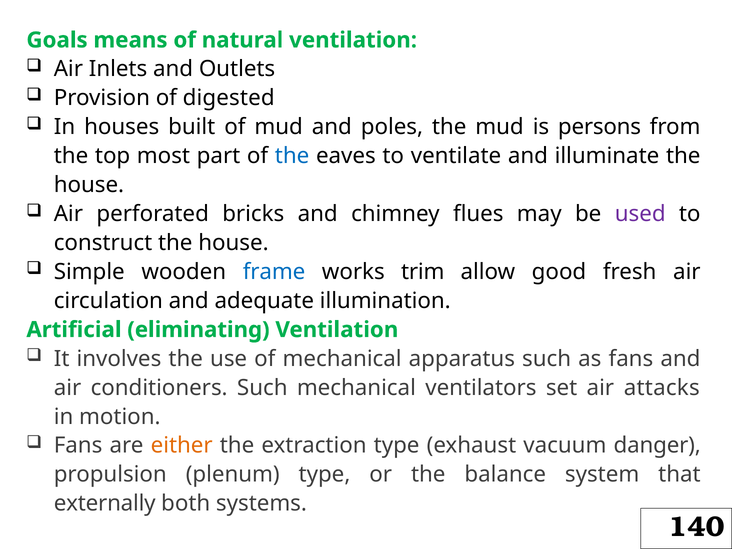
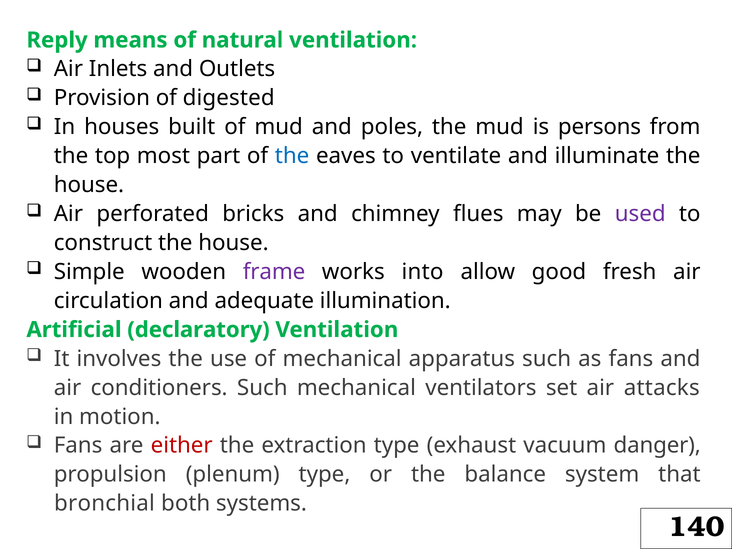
Goals: Goals -> Reply (57, 40)
frame colour: blue -> purple (274, 272)
trim: trim -> into (423, 272)
eliminating: eliminating -> declaratory (198, 330)
either colour: orange -> red (182, 446)
externally: externally -> bronchial (104, 504)
